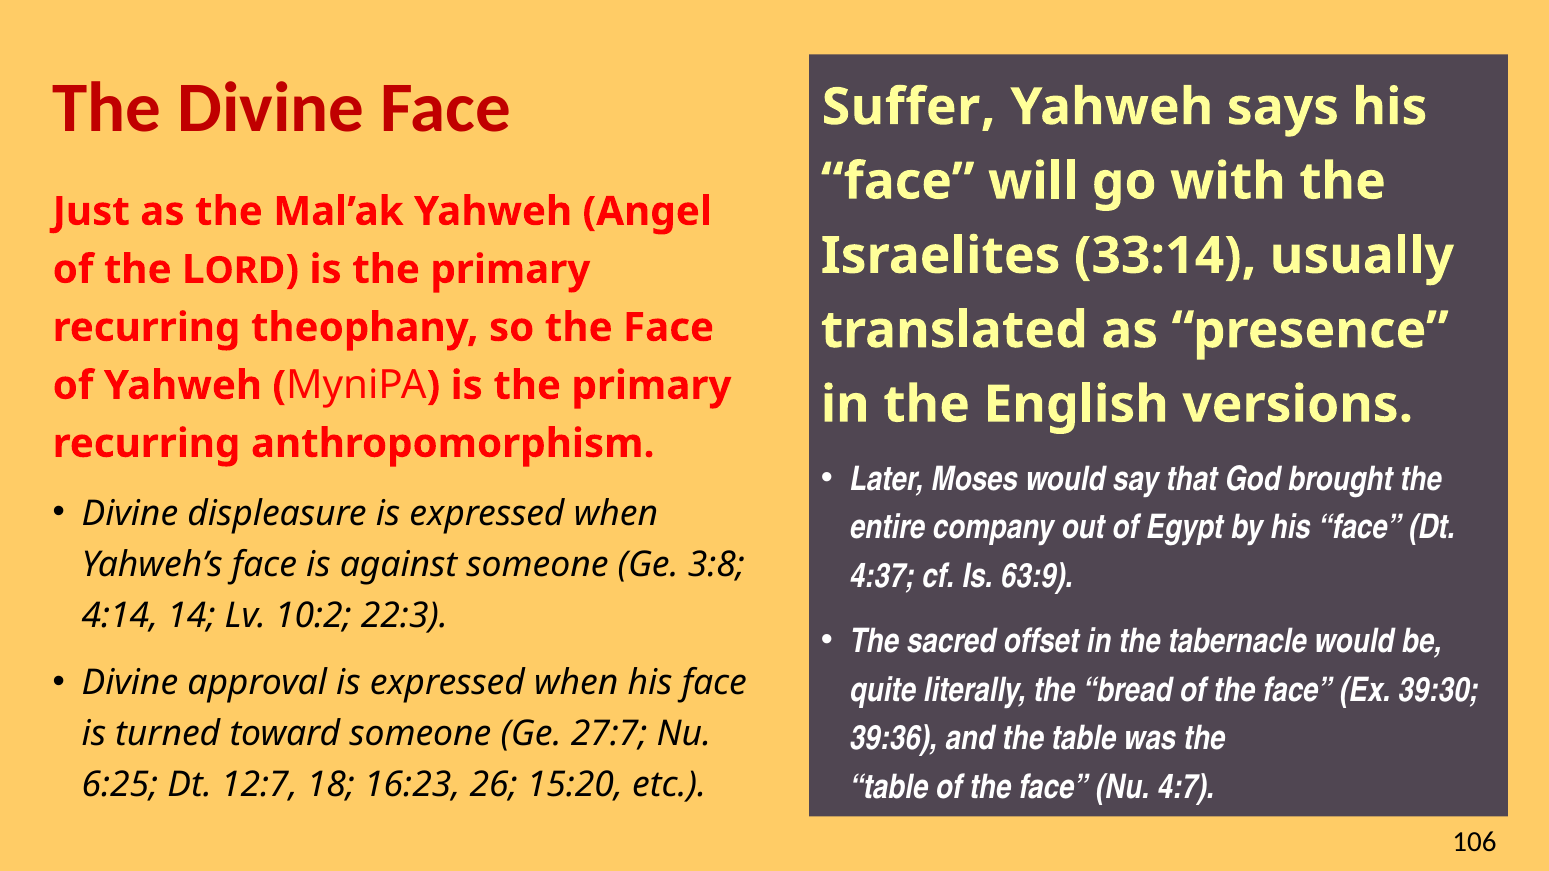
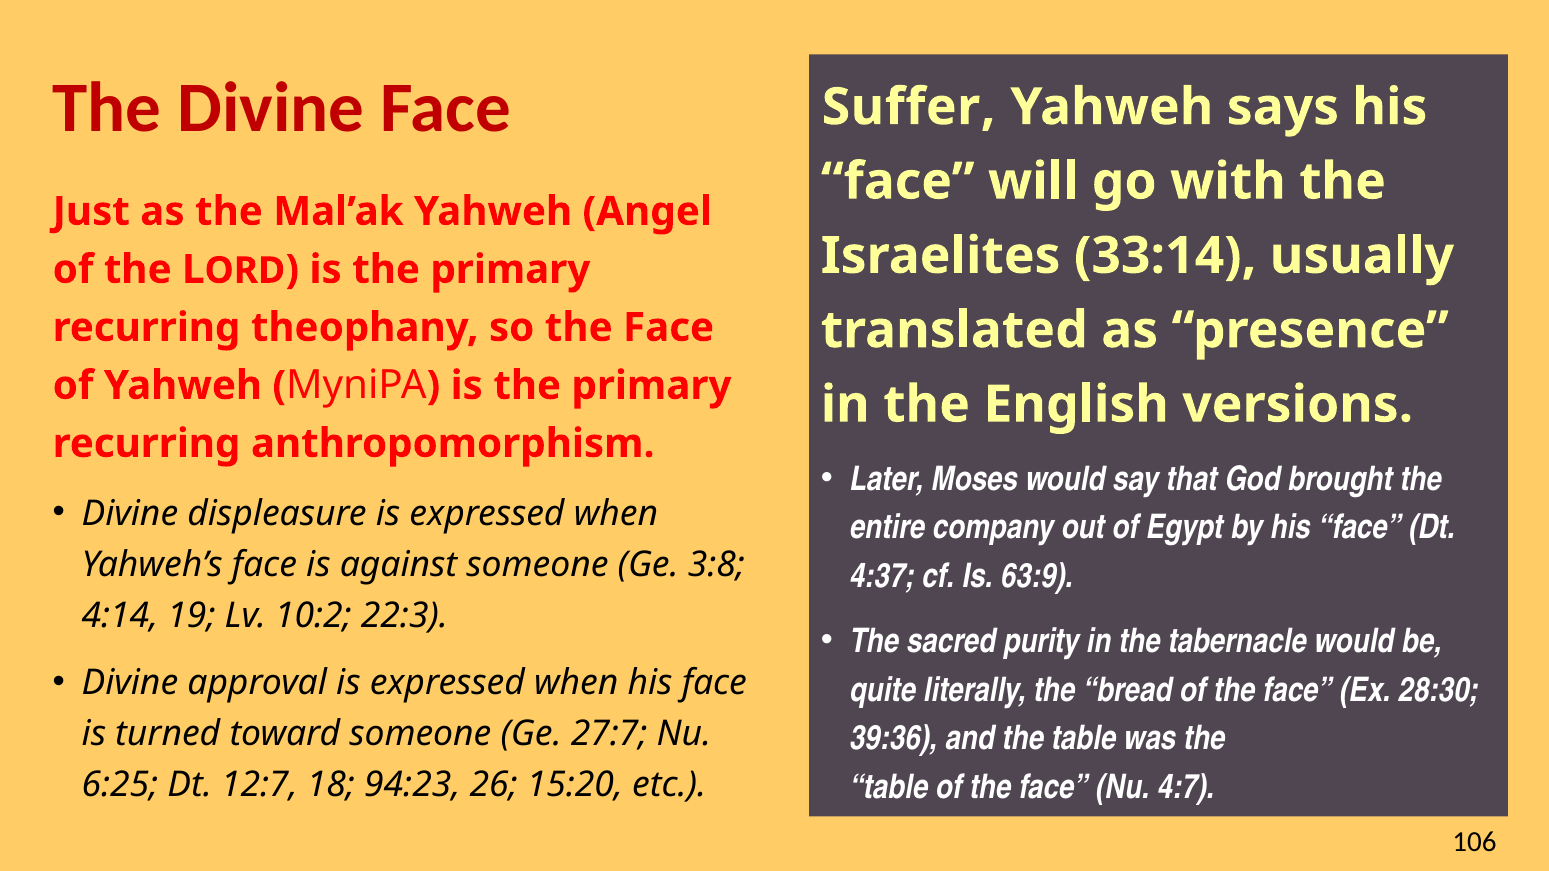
14: 14 -> 19 (192, 616)
offset: offset -> purity (1042, 641)
39:30: 39:30 -> 28:30 (1439, 690)
16:23: 16:23 -> 94:23 (412, 785)
